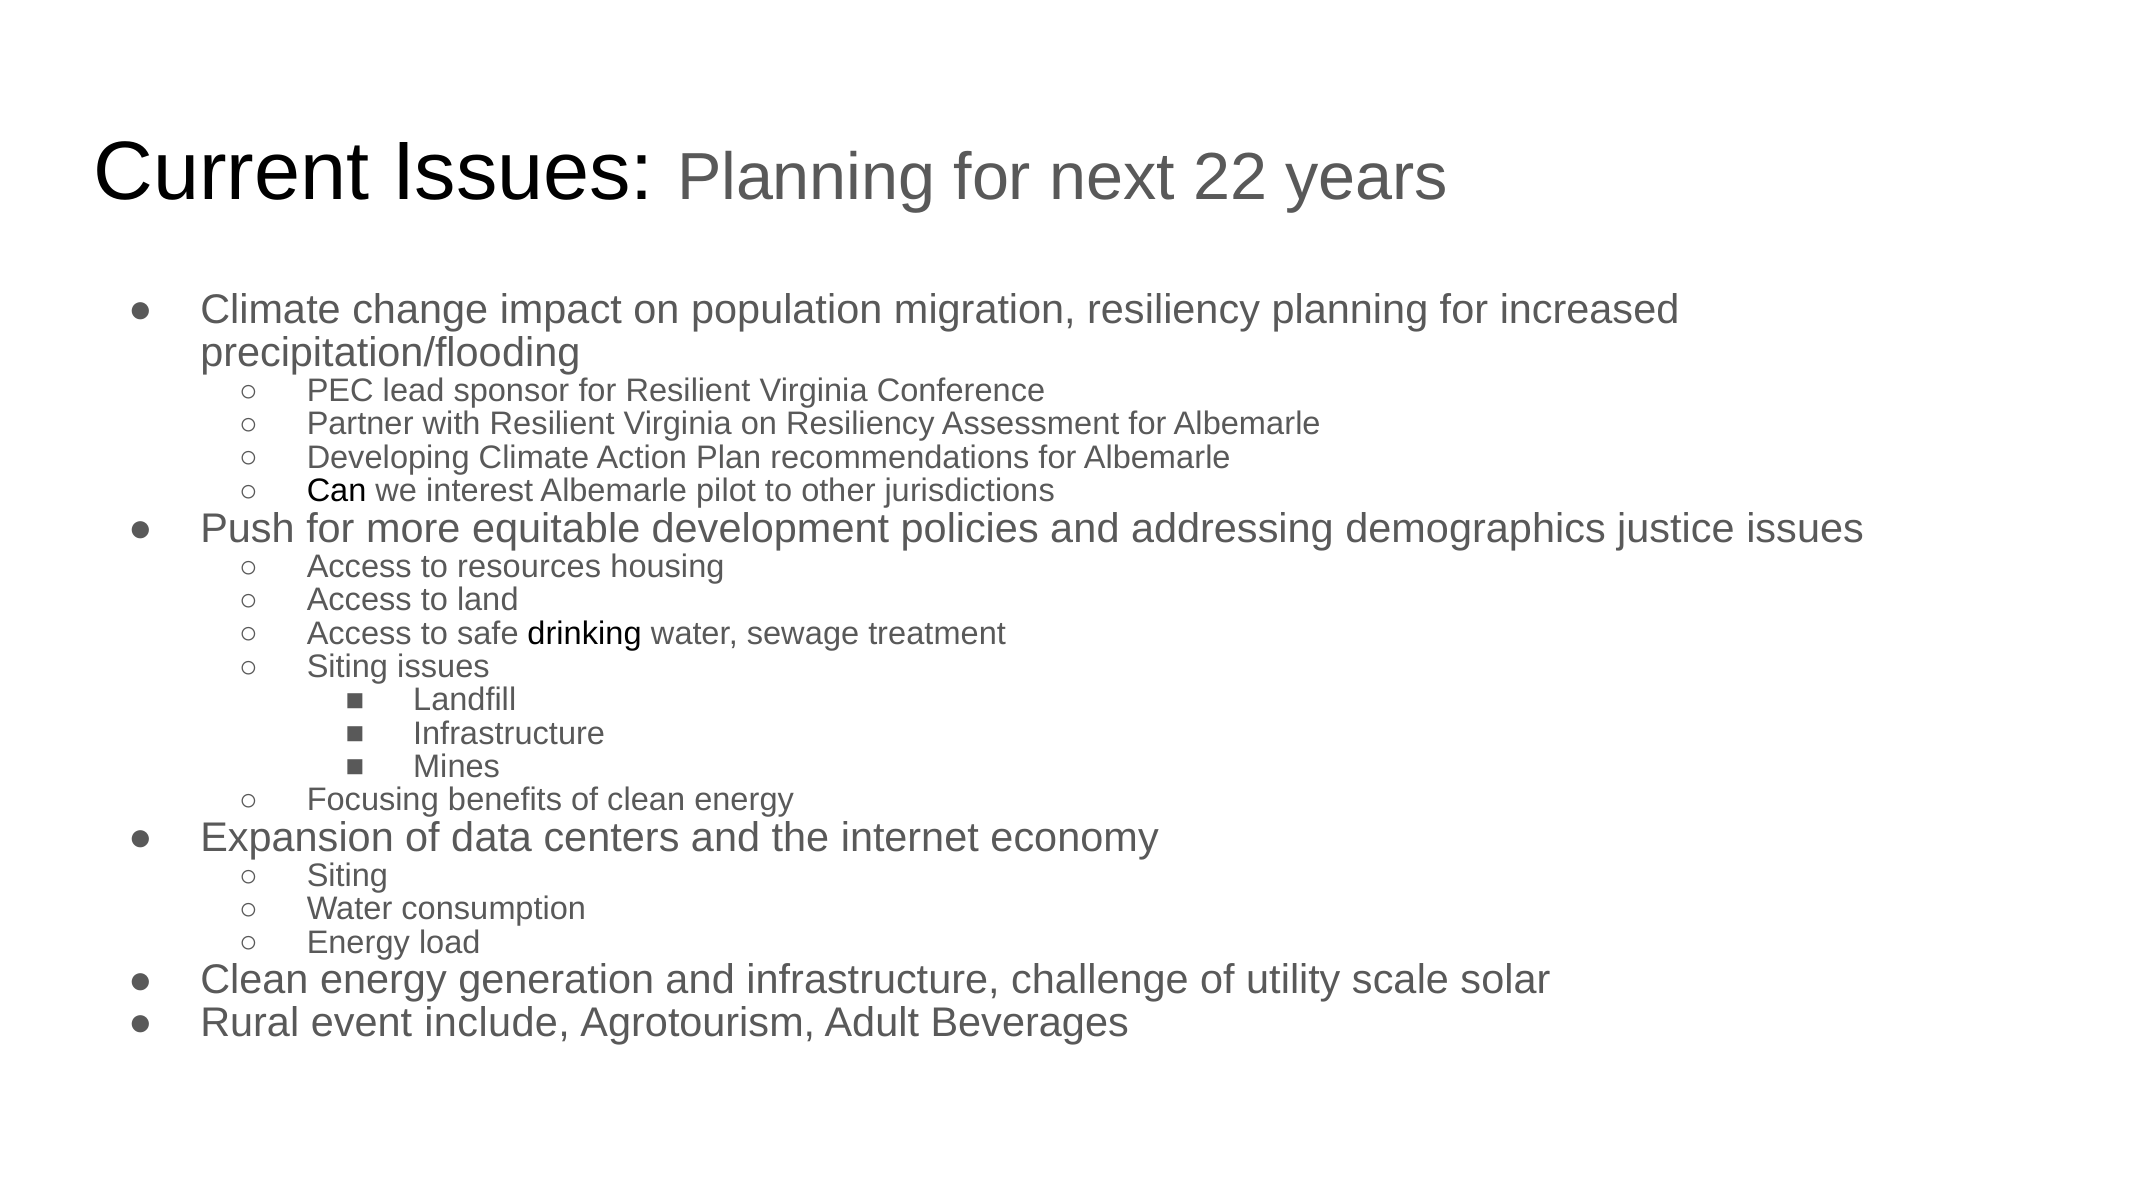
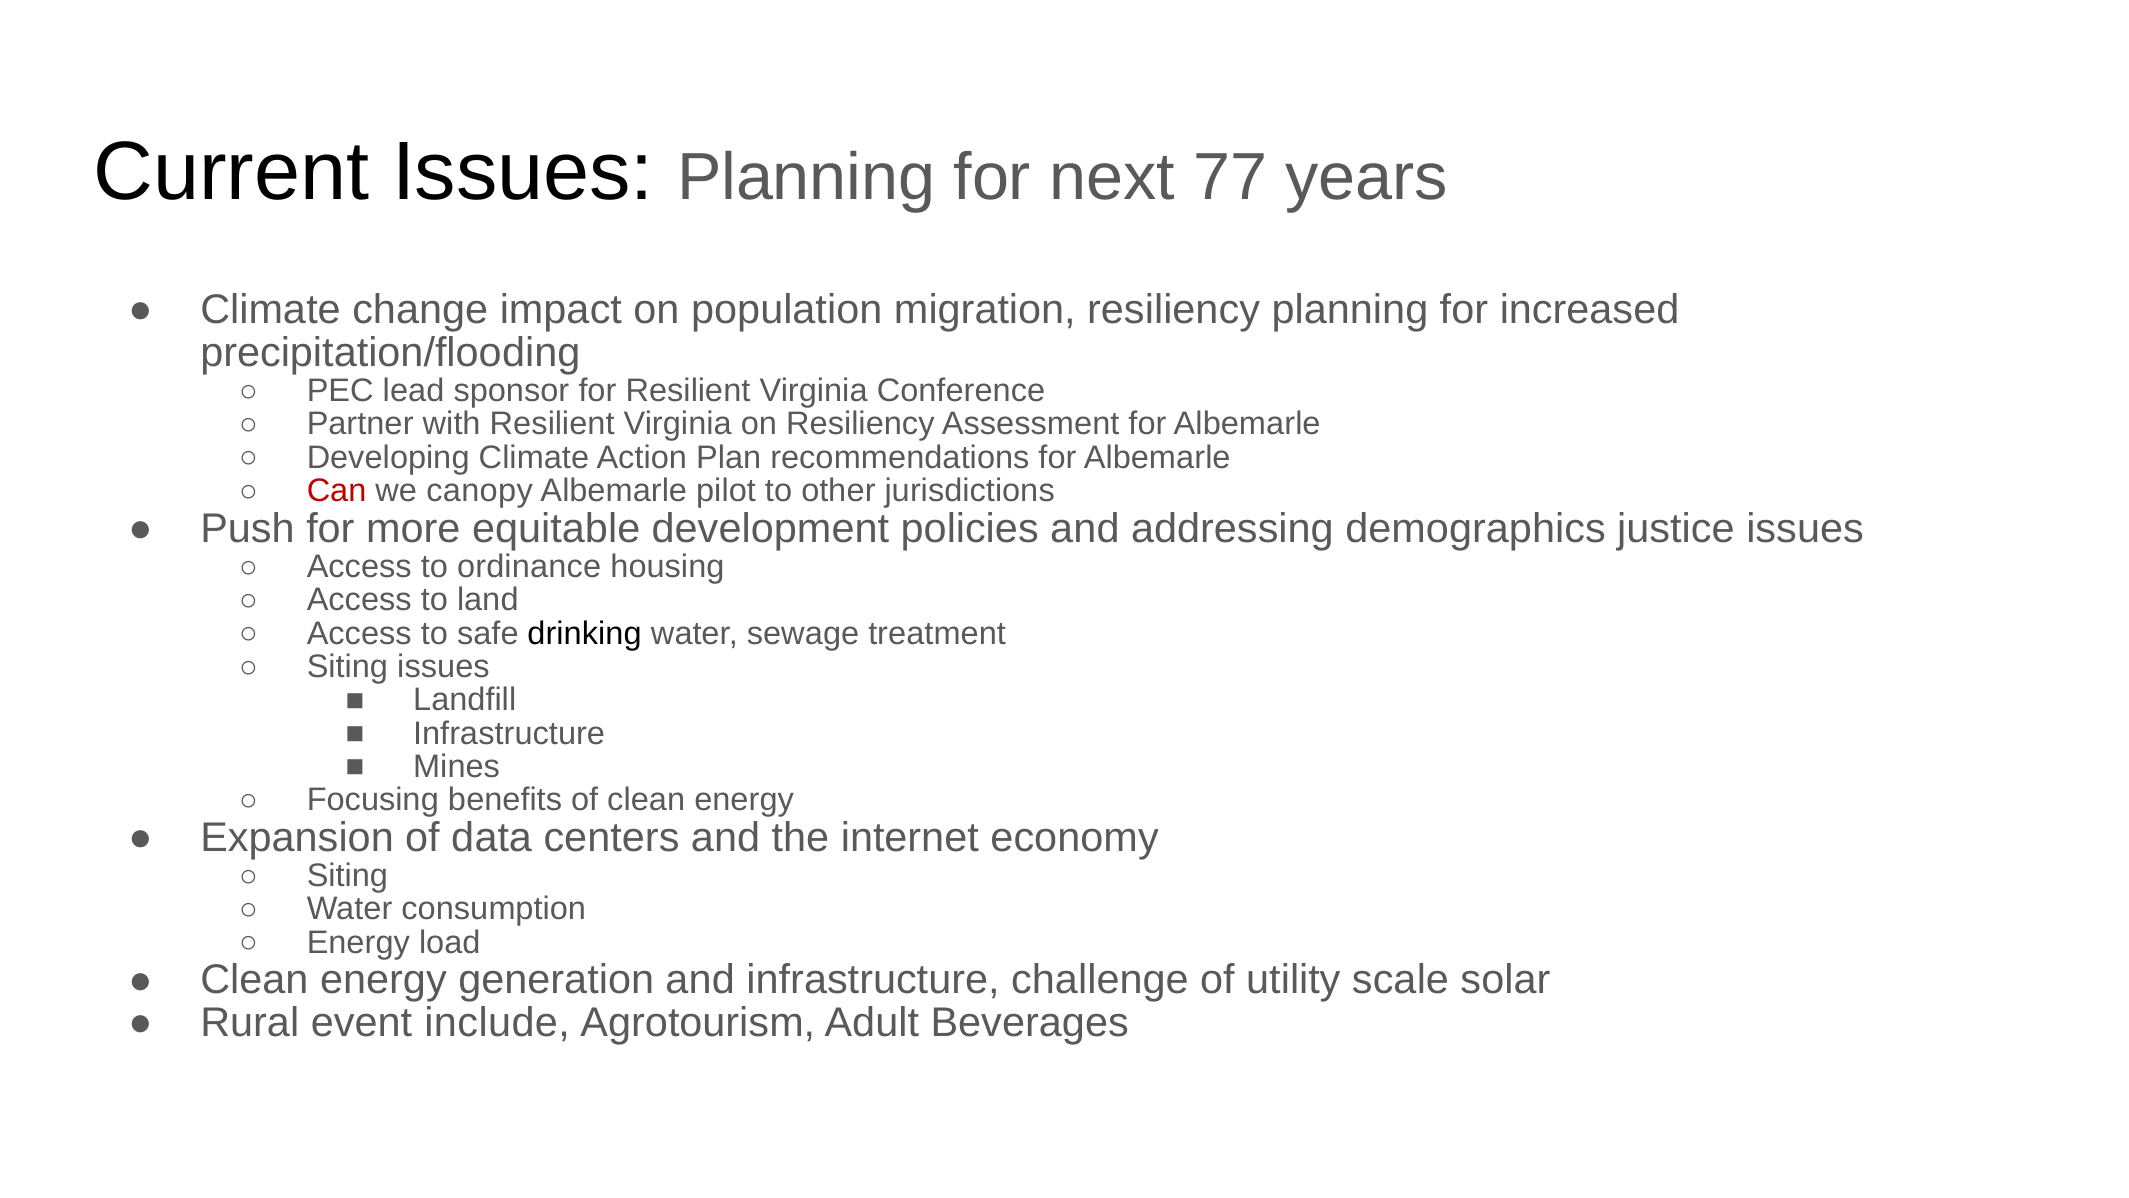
22: 22 -> 77 (1230, 178)
Can colour: black -> red (337, 491)
interest: interest -> canopy (480, 491)
resources: resources -> ordinance (529, 567)
